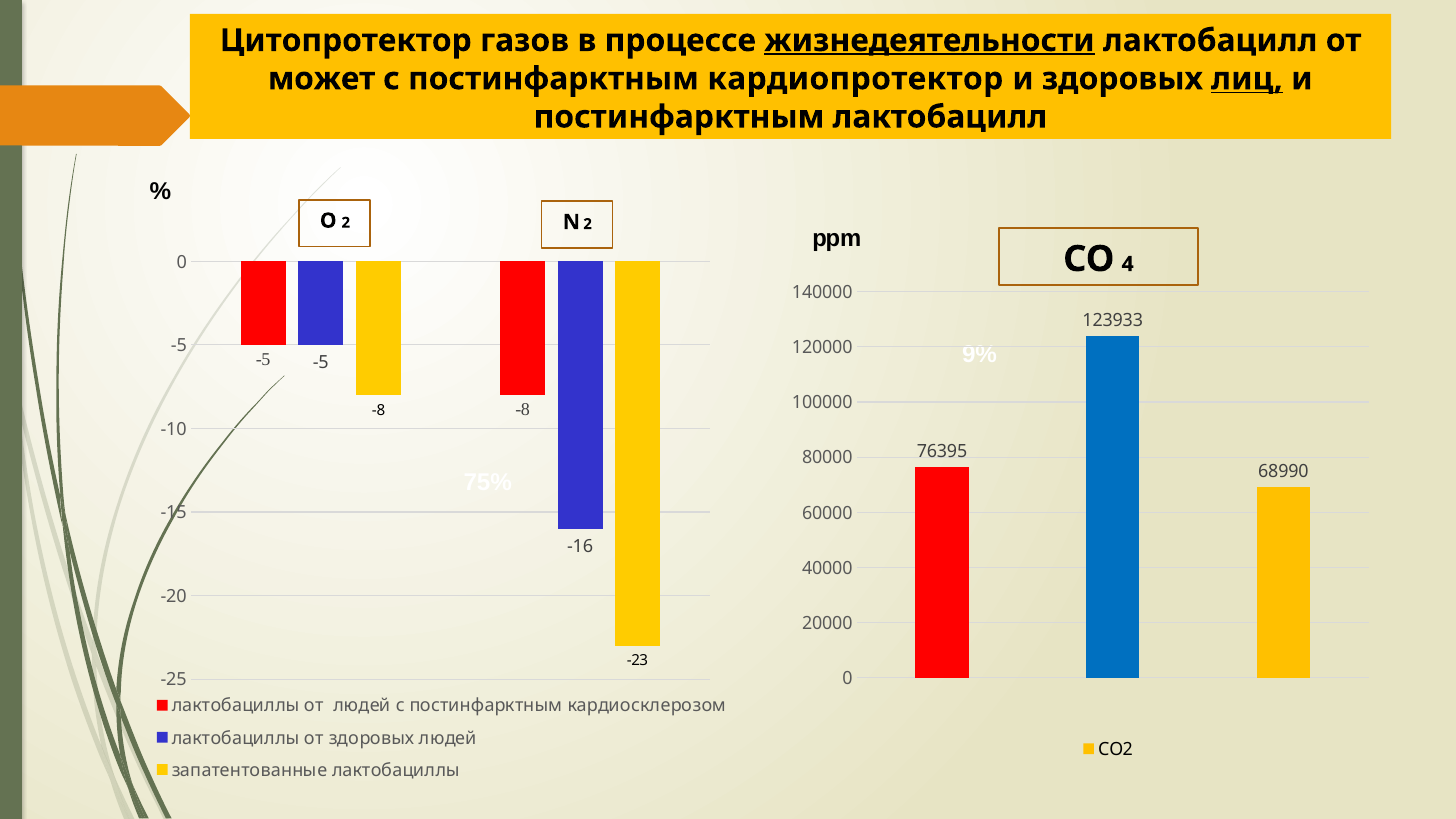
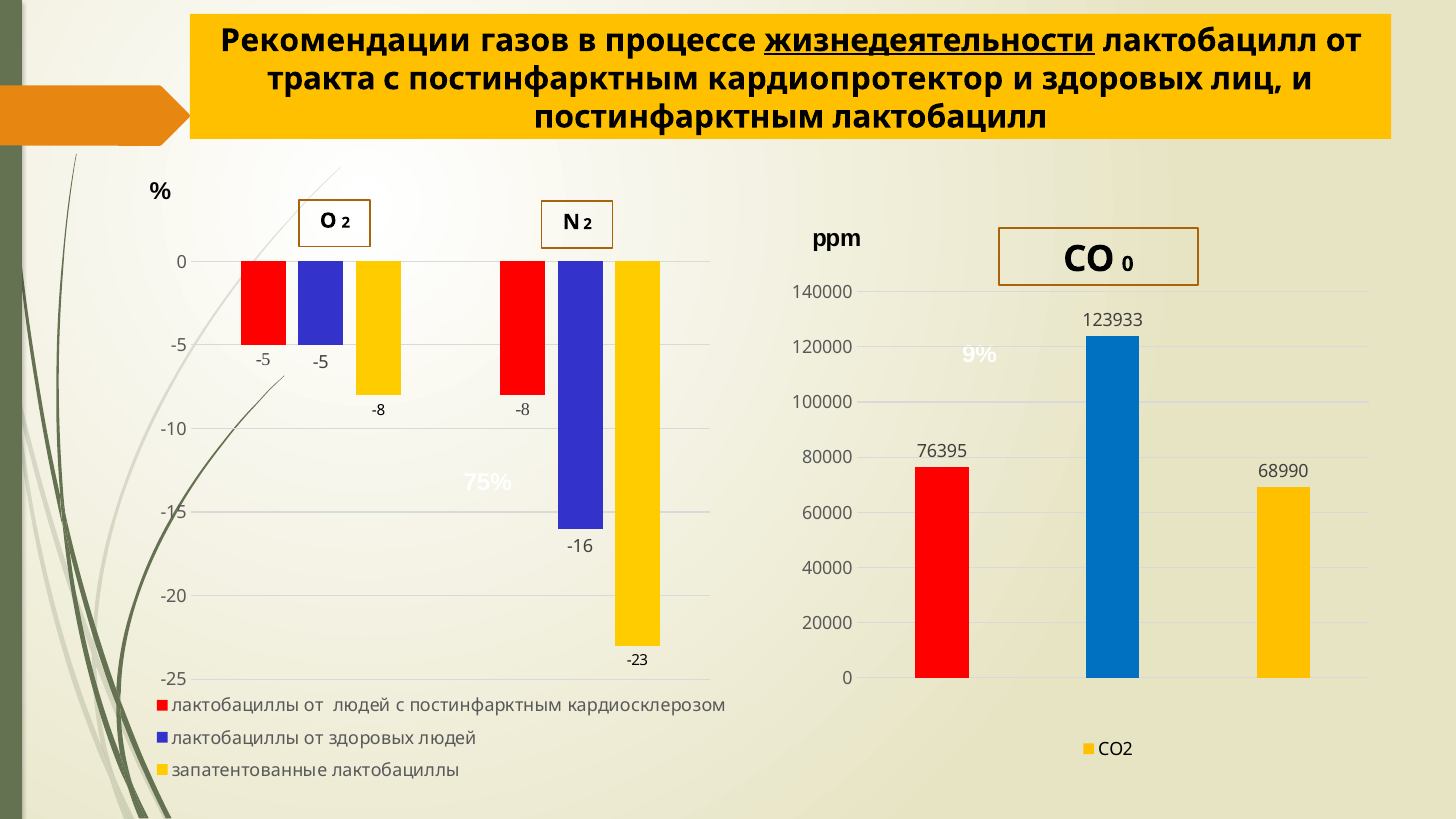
Цитопротектор: Цитопротектор -> Рекомендации (346, 41)
может: может -> тракта (321, 79)
лиц underline: present -> none (1247, 79)
CO 4: 4 -> 0 (1128, 264)
